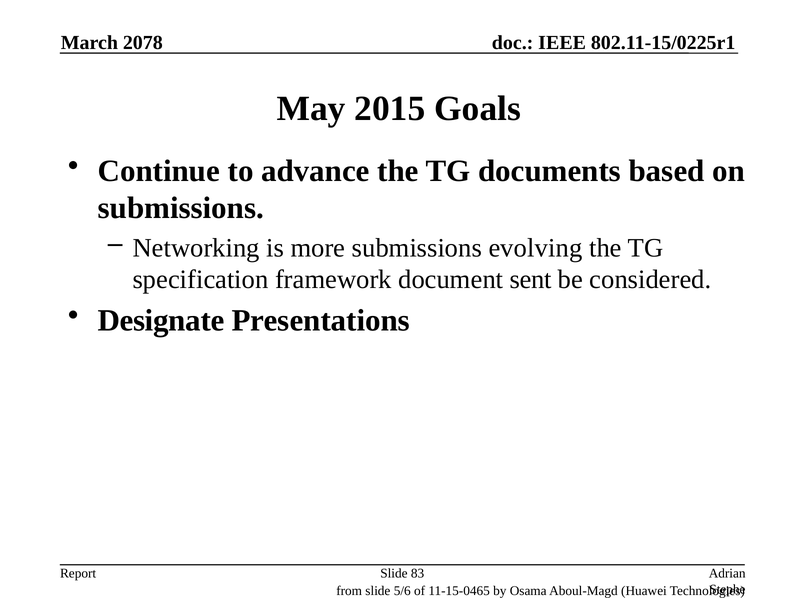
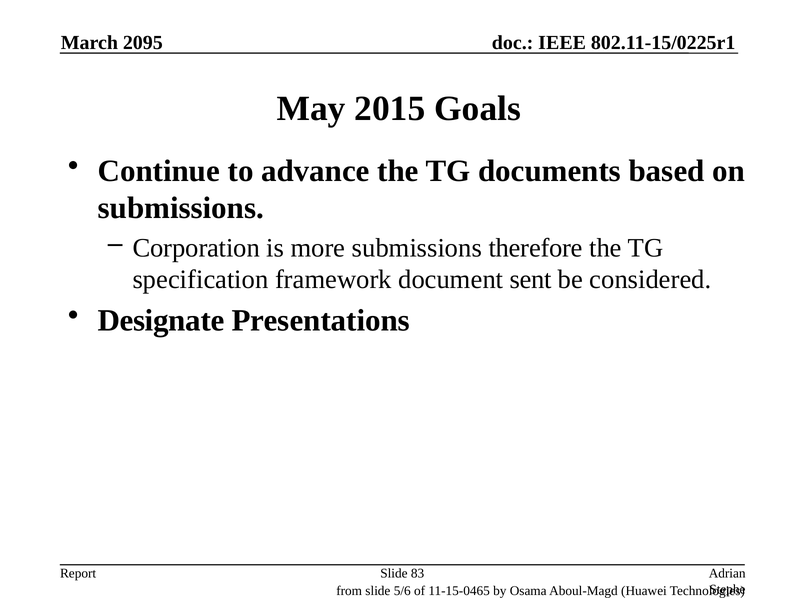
2078: 2078 -> 2095 (143, 43)
Networking: Networking -> Corporation (196, 248)
evolving: evolving -> therefore (536, 248)
